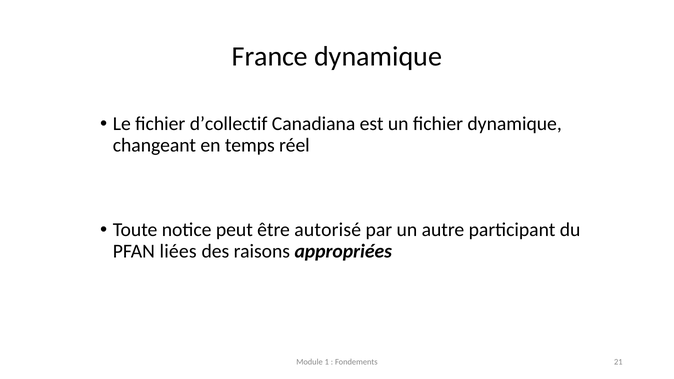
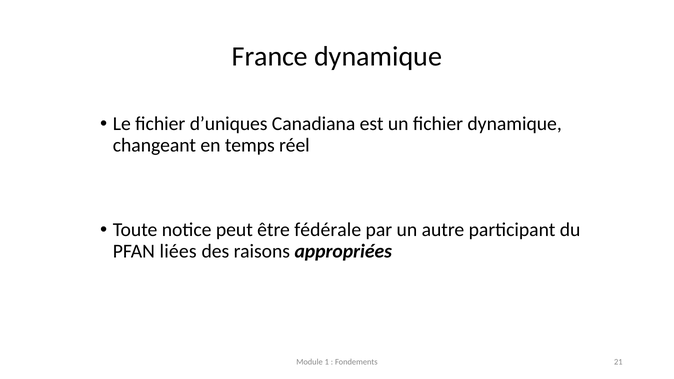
d’collectif: d’collectif -> d’uniques (229, 124)
autorisé: autorisé -> fédérale (328, 230)
